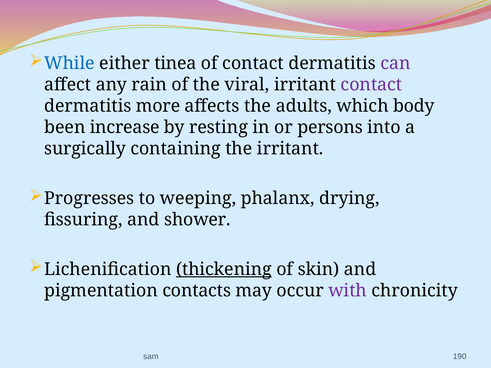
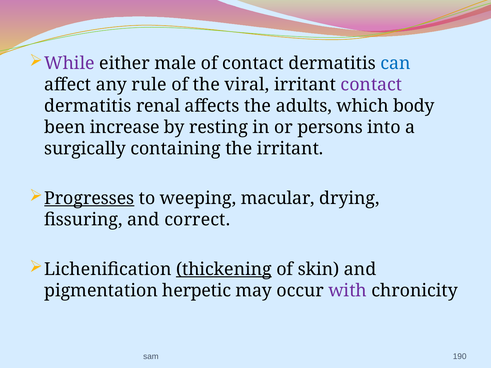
While colour: blue -> purple (69, 63)
tinea: tinea -> male (175, 63)
can colour: purple -> blue (395, 63)
rain: rain -> rule (149, 85)
more: more -> renal (158, 106)
Progresses underline: none -> present (89, 198)
phalanx: phalanx -> macular (278, 198)
shower: shower -> correct (197, 220)
contacts: contacts -> herpetic (197, 291)
